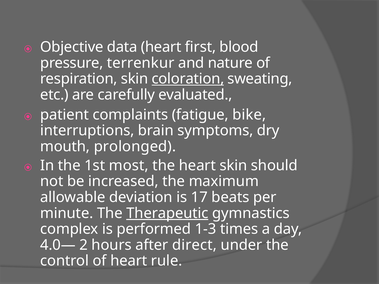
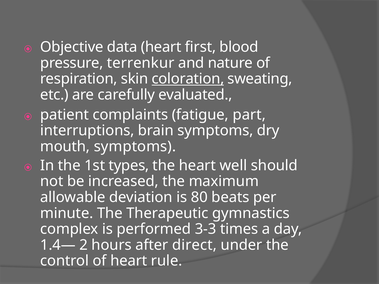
bike: bike -> part (249, 115)
mouth prolonged: prolonged -> symptoms (135, 147)
most: most -> types (129, 166)
heart skin: skin -> well (233, 166)
17: 17 -> 80 (199, 197)
Therapeutic underline: present -> none (167, 213)
1-3: 1-3 -> 3-3 (206, 229)
4.0—: 4.0— -> 1.4— (58, 245)
